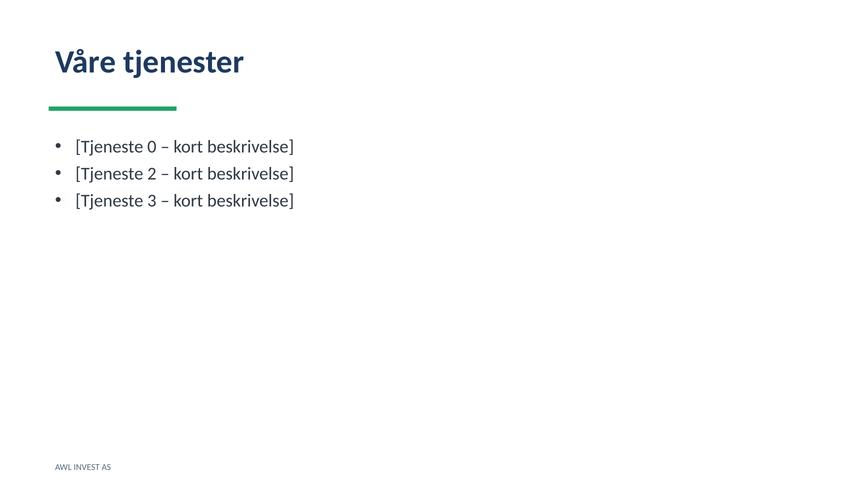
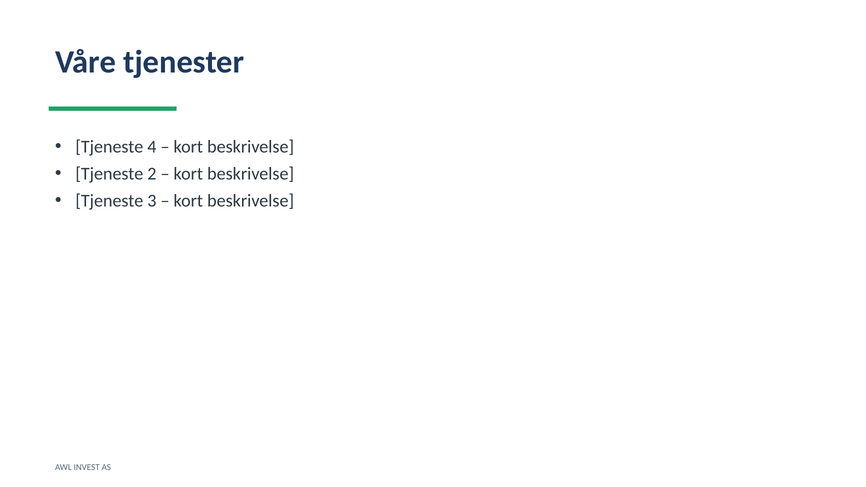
0: 0 -> 4 (152, 147)
